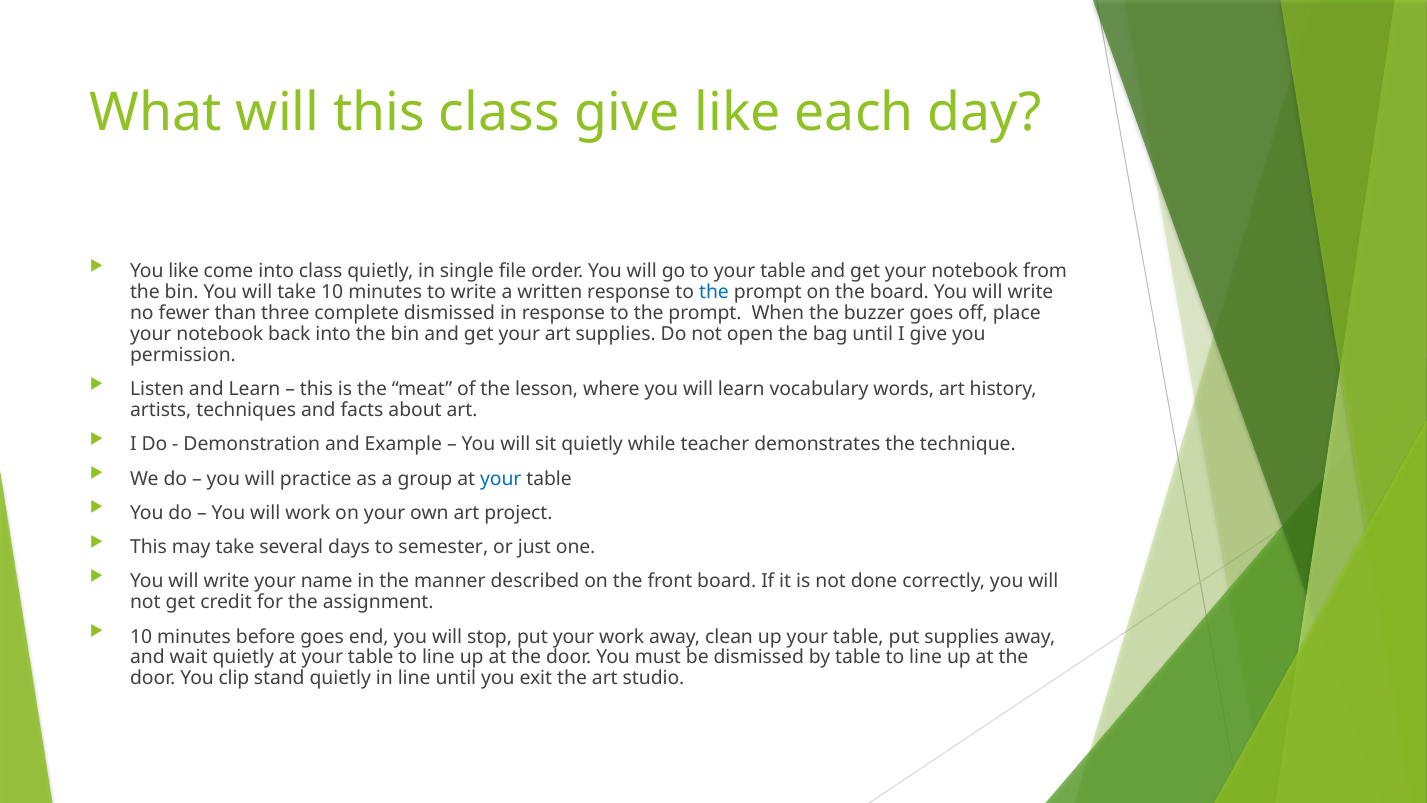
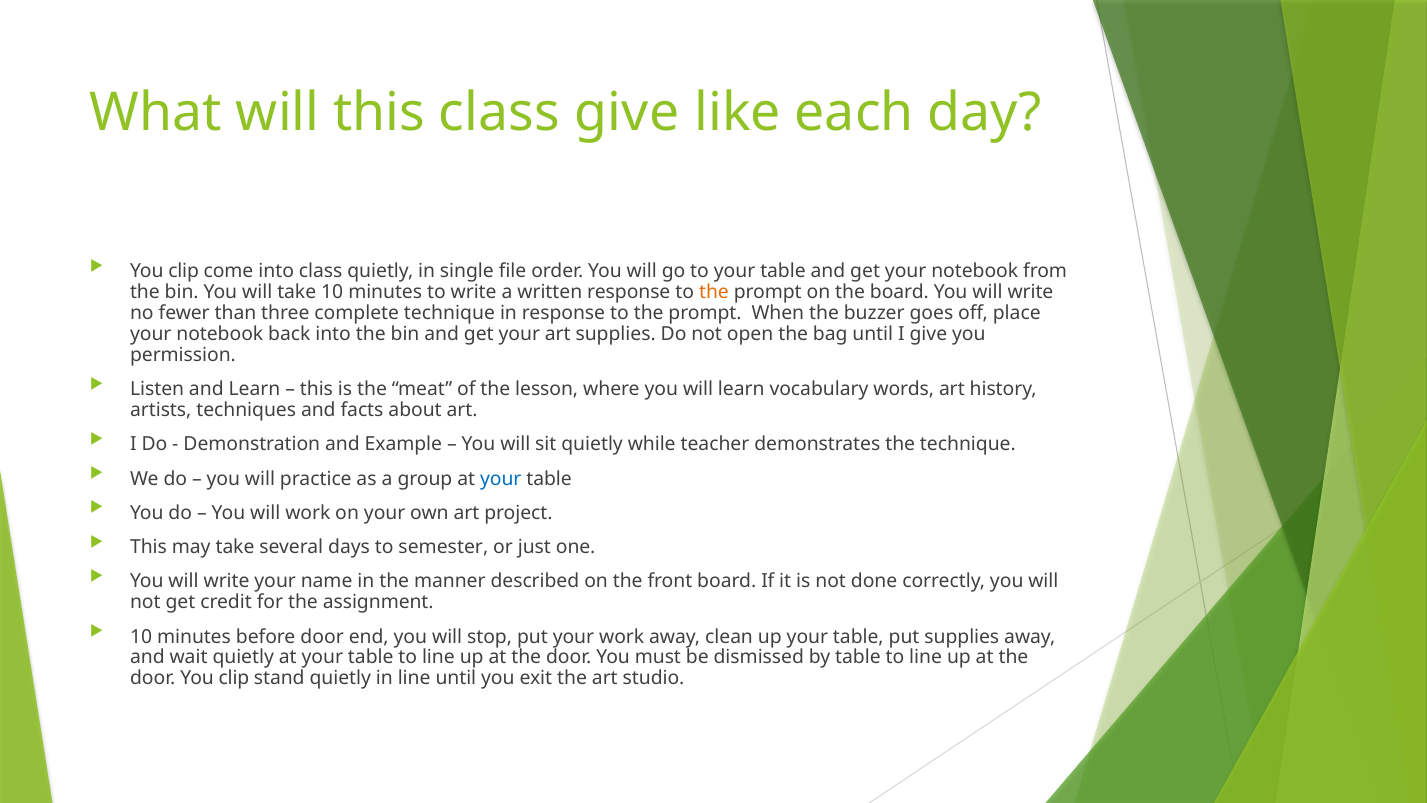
like: like -> clip (184, 271)
the colour: blue -> orange (714, 292)
complete dismissed: dismissed -> technique (449, 313)
before goes: goes -> door (322, 636)
